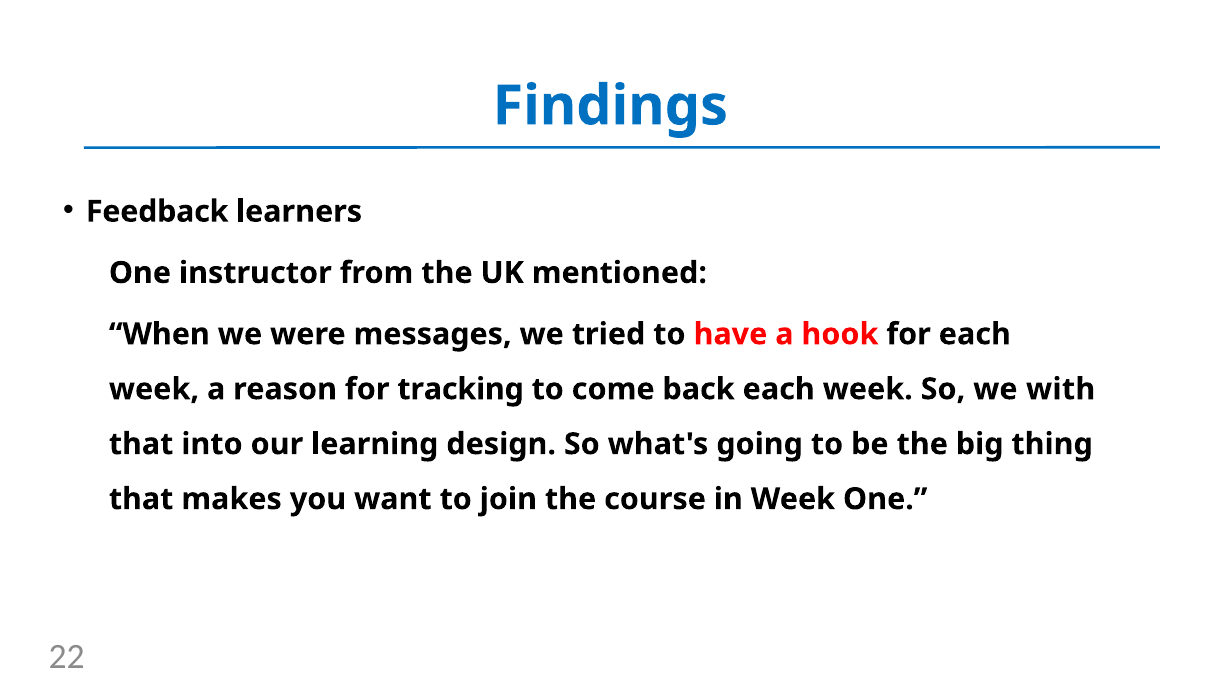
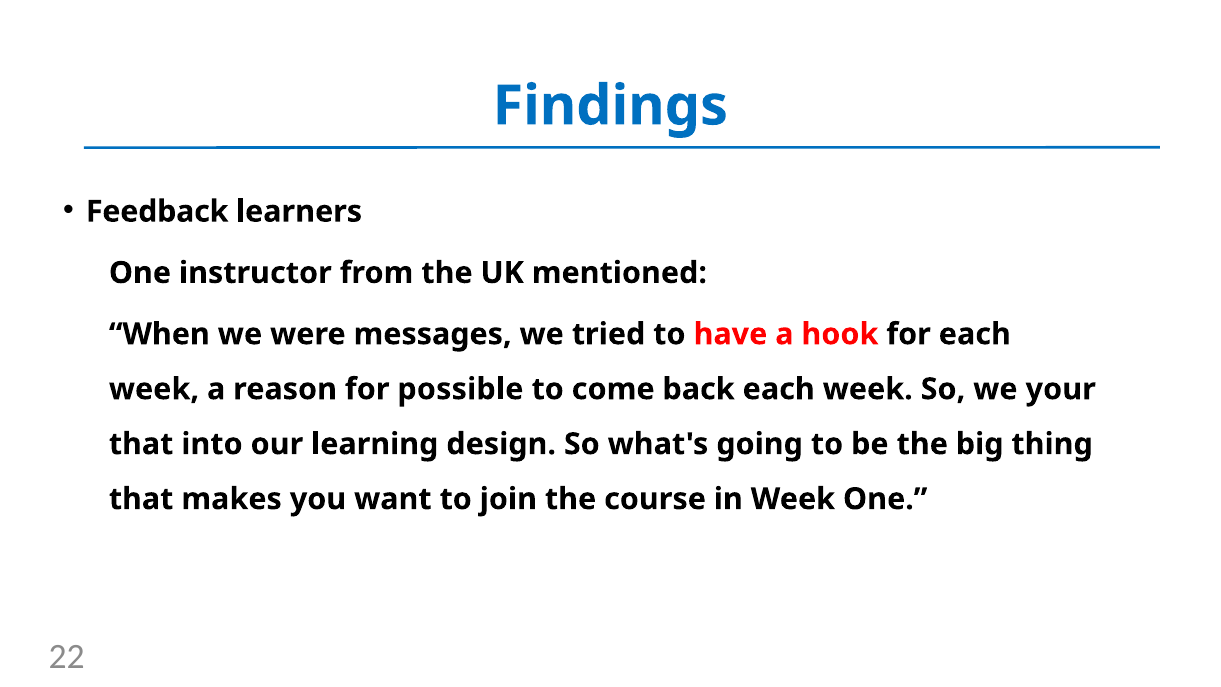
tracking: tracking -> possible (460, 389)
with: with -> your (1061, 389)
